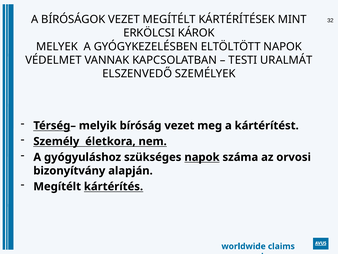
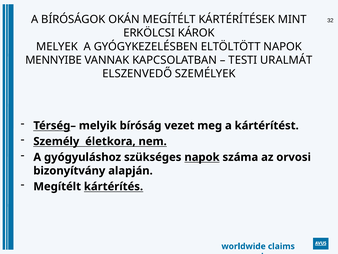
BÍRÓSÁGOK VEZET: VEZET -> OKÁN (124, 19)
VÉDELMET: VÉDELMET -> MENNYIBE (54, 60)
